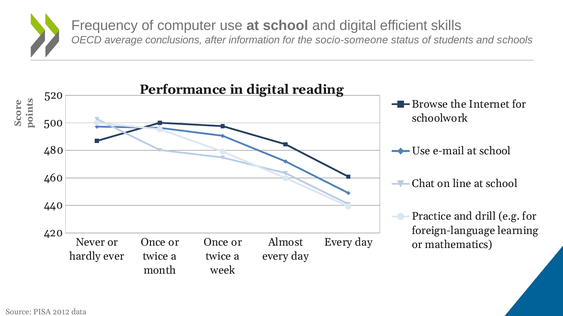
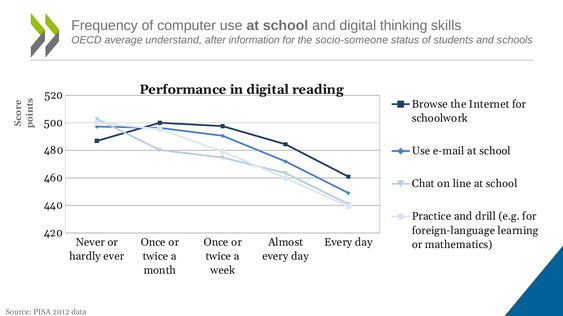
efficient: efficient -> thinking (404, 26)
conclusions: conclusions -> understand (174, 40)
